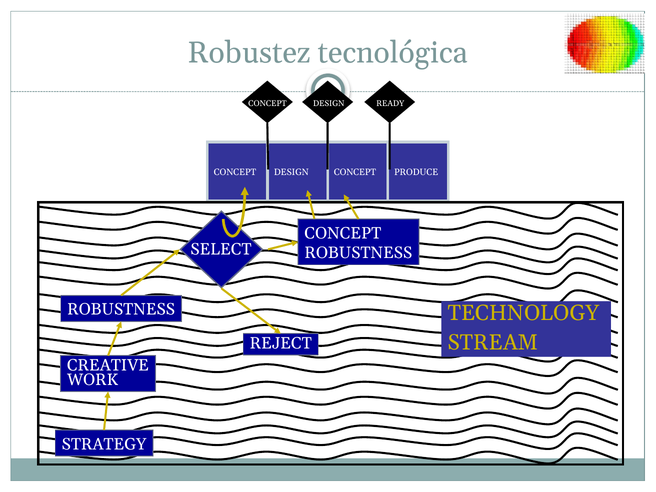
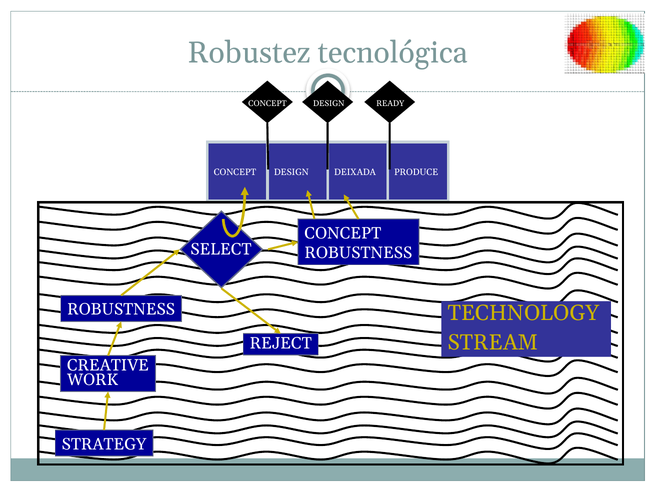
DESIGN CONCEPT: CONCEPT -> DEIXADA (355, 172)
